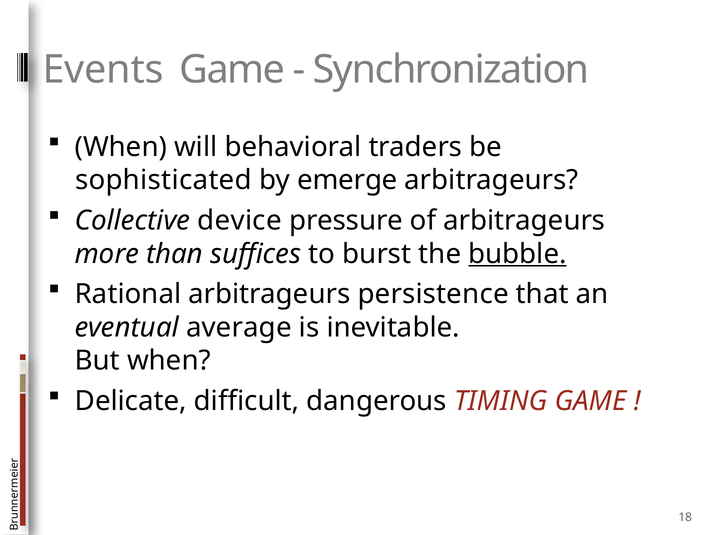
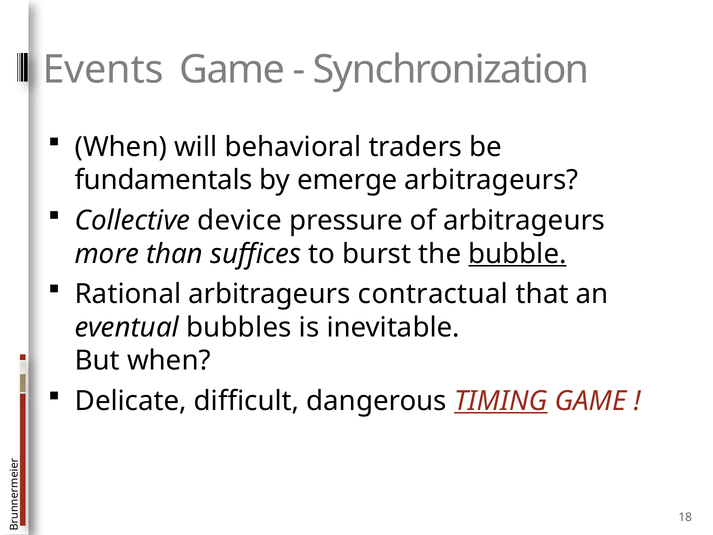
sophisticated: sophisticated -> fundamentals (164, 180)
persistence: persistence -> contractual (433, 294)
average: average -> bubbles (239, 327)
TIMING underline: none -> present (501, 401)
